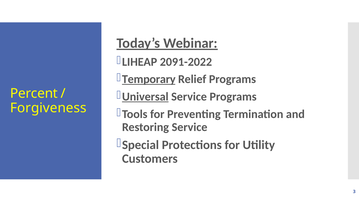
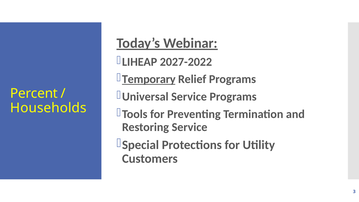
2091-2022: 2091-2022 -> 2027-2022 (186, 62)
Universal underline: present -> none (145, 97)
Forgiveness: Forgiveness -> Households (48, 108)
